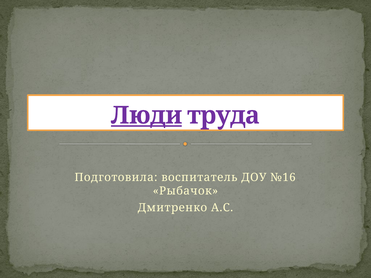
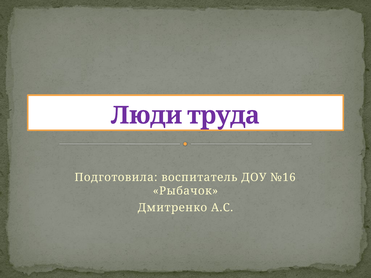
Люди underline: present -> none (147, 115)
